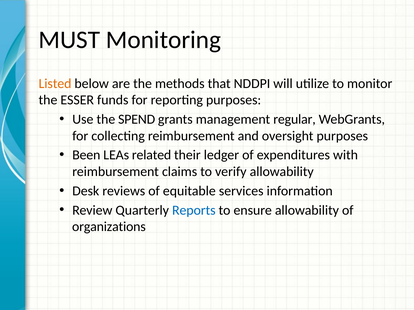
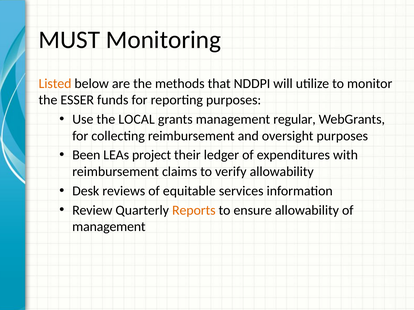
SPEND: SPEND -> LOCAL (137, 119)
related: related -> project (152, 155)
Reports colour: blue -> orange (194, 211)
organizations: organizations -> management (109, 227)
